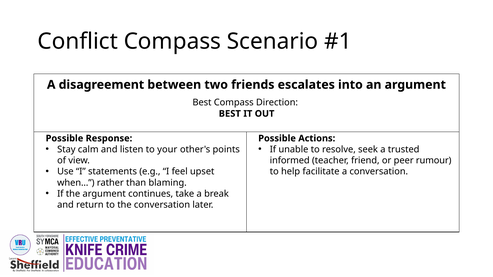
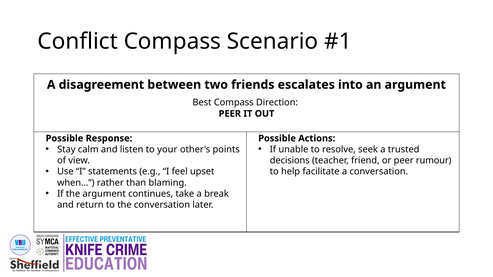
BEST: BEST -> PEER (230, 114)
informed: informed -> decisions (290, 161)
